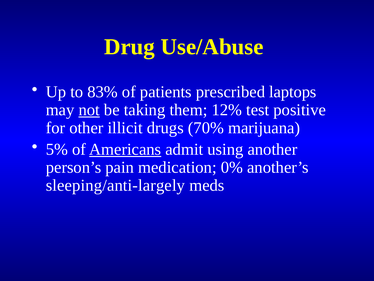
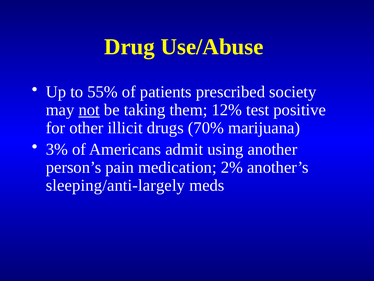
83%: 83% -> 55% (103, 92)
laptops: laptops -> society (293, 92)
5%: 5% -> 3% (57, 149)
Americans underline: present -> none (125, 149)
0%: 0% -> 2% (232, 167)
